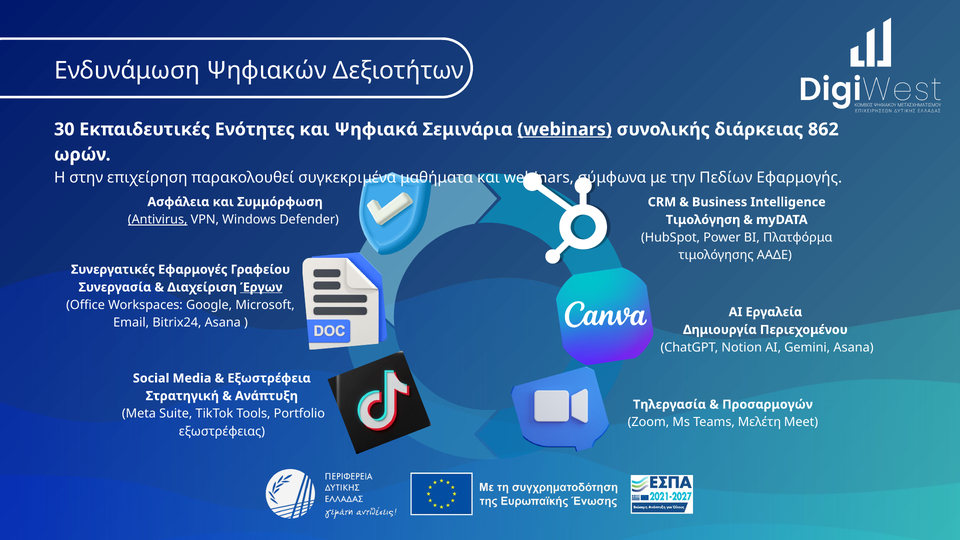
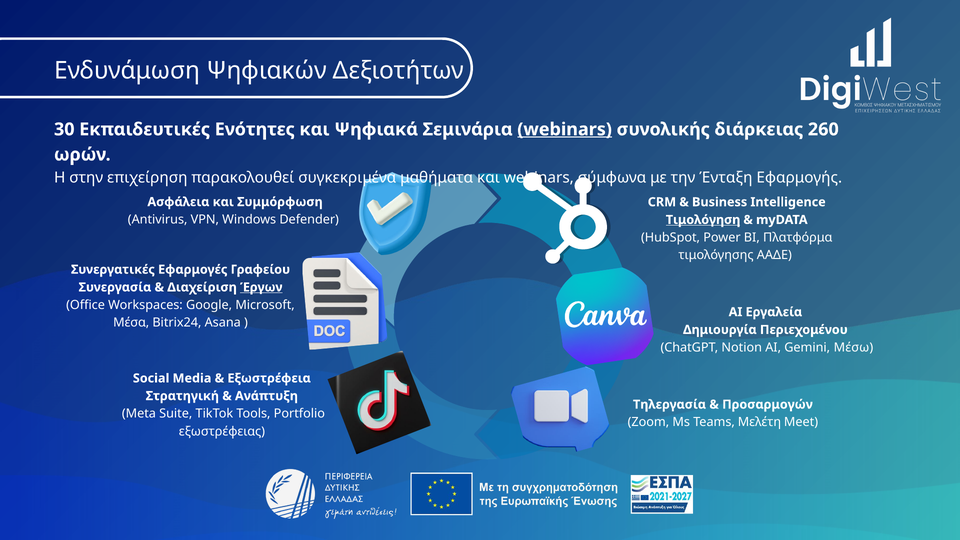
862: 862 -> 260 (823, 129)
Πεδίων: Πεδίων -> Ένταξη (726, 178)
Antivirus underline: present -> none (158, 220)
Τιμολόγηση underline: none -> present (703, 220)
Email: Email -> Μέσα (131, 323)
Gemini Asana: Asana -> Μέσω (853, 347)
